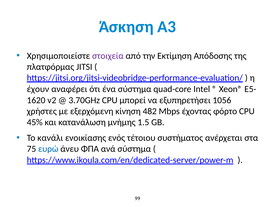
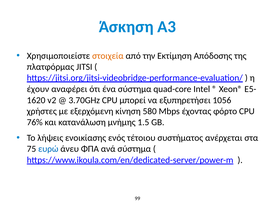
στοιχεία colour: purple -> orange (108, 56)
482: 482 -> 580 (150, 111)
45%: 45% -> 76% (35, 122)
κανάλι: κανάλι -> λήψεις (50, 137)
